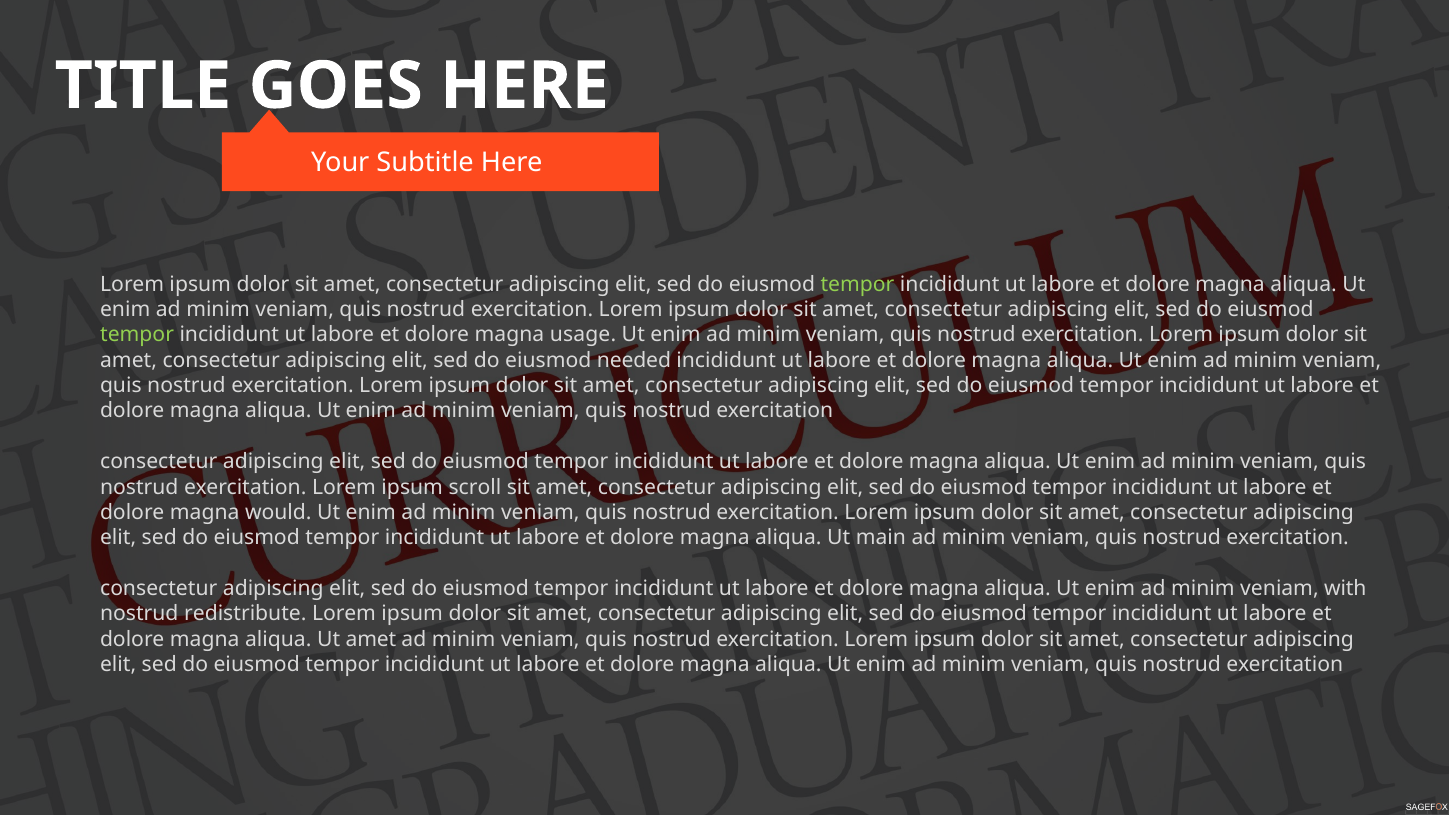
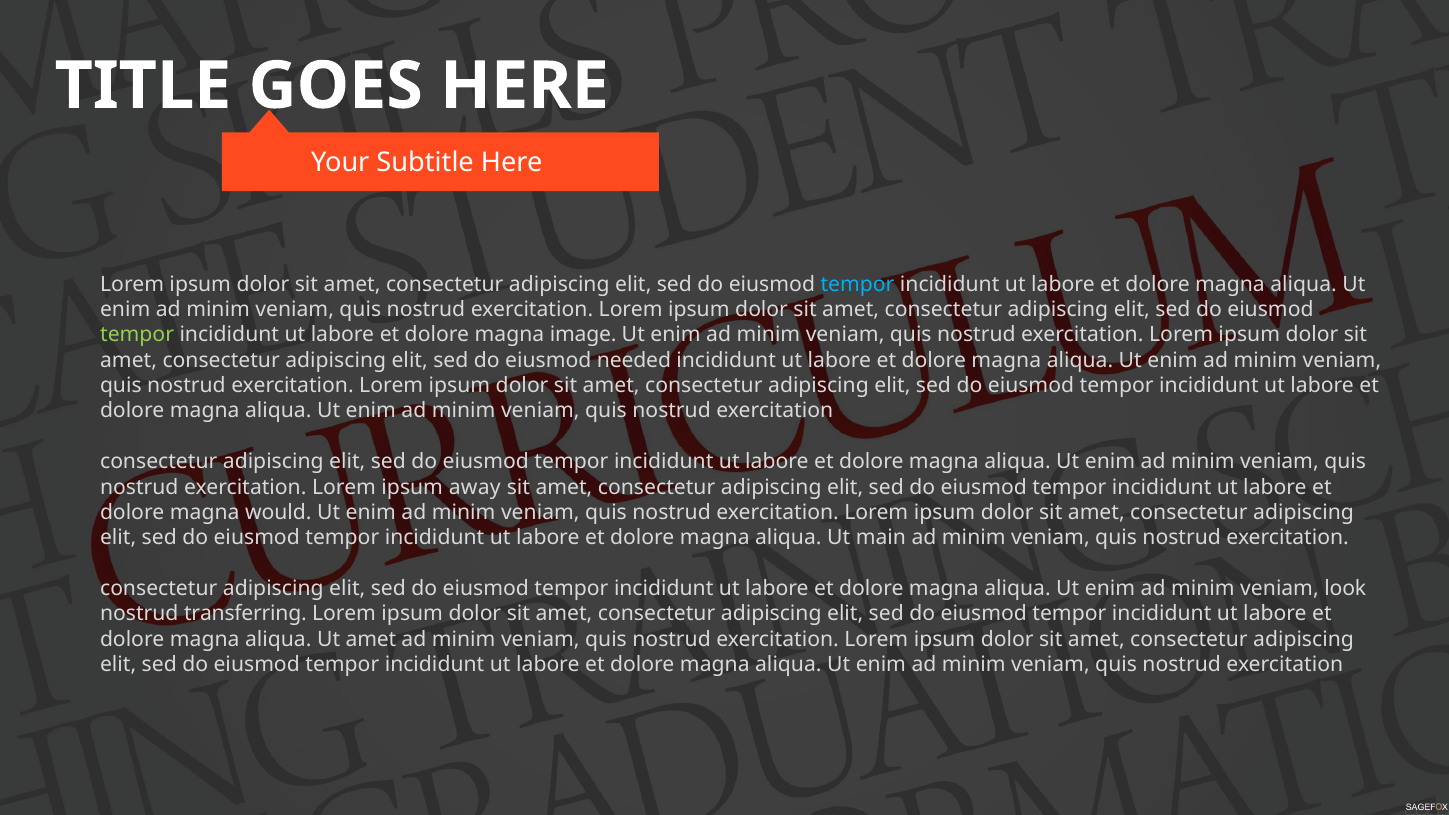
tempor colour: light green -> light blue (857, 284)
usage: usage -> image (583, 335)
scroll: scroll -> away (475, 487)
with: with -> look (1345, 589)
redistribute: redistribute -> transferring (245, 614)
